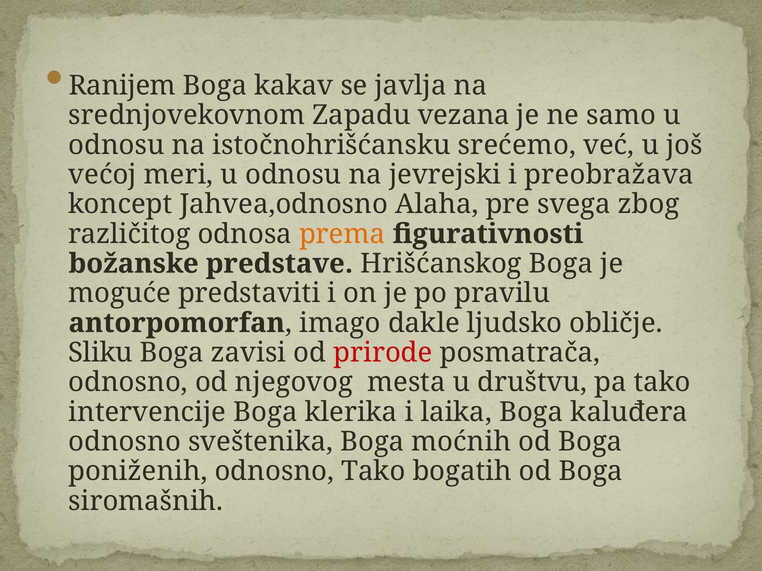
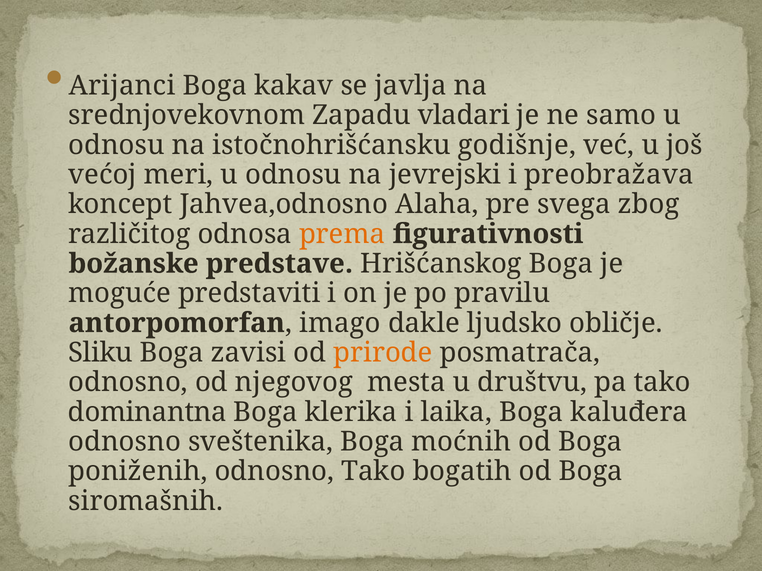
Ranijem: Ranijem -> Arijanci (122, 86)
vezana: vezana -> vladari (464, 115)
srećemo: srećemo -> godišnje (517, 145)
prirode colour: red -> orange (383, 353)
intervencije: intervencije -> dominantna (147, 412)
